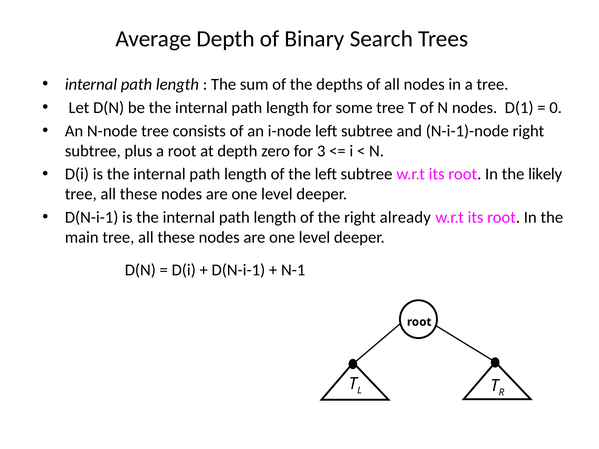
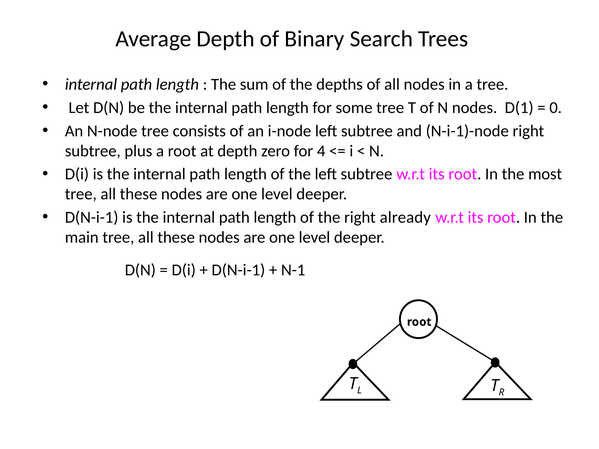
3: 3 -> 4 (321, 151)
likely: likely -> most (545, 174)
